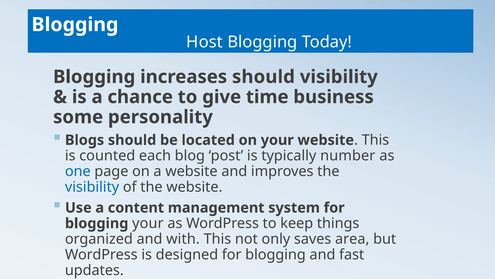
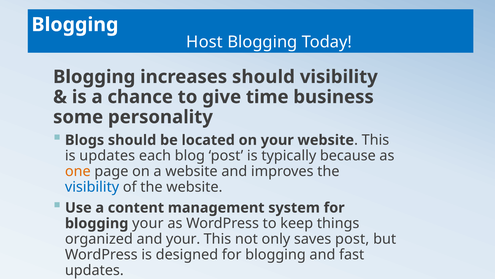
is counted: counted -> updates (107, 155)
number: number -> because (348, 155)
one colour: blue -> orange (78, 171)
and with: with -> your (183, 239)
saves area: area -> post (352, 239)
